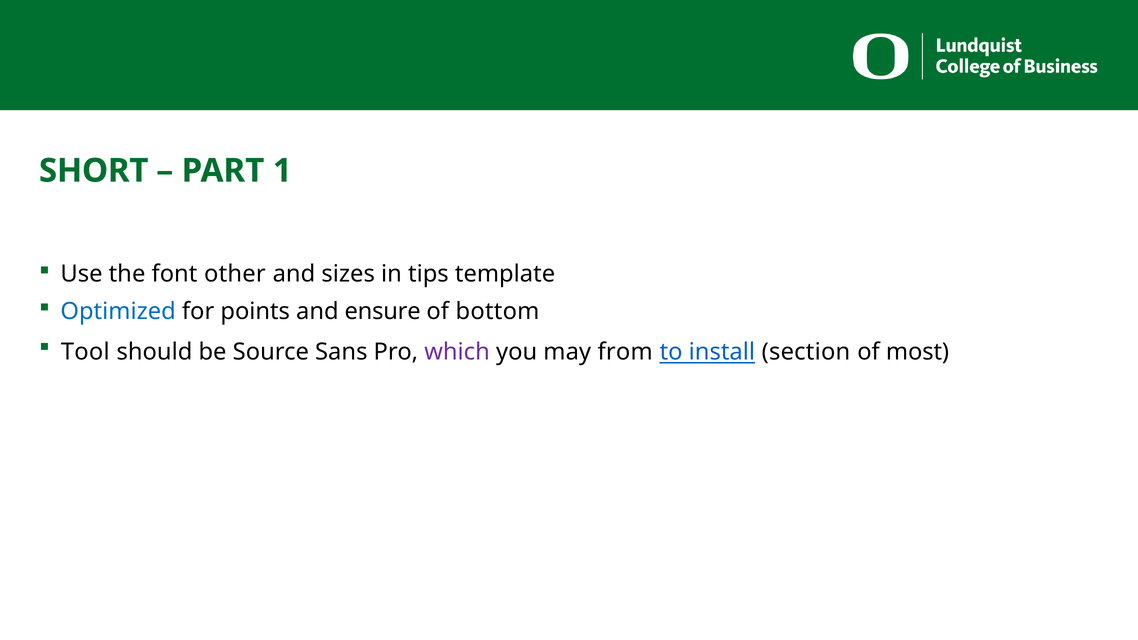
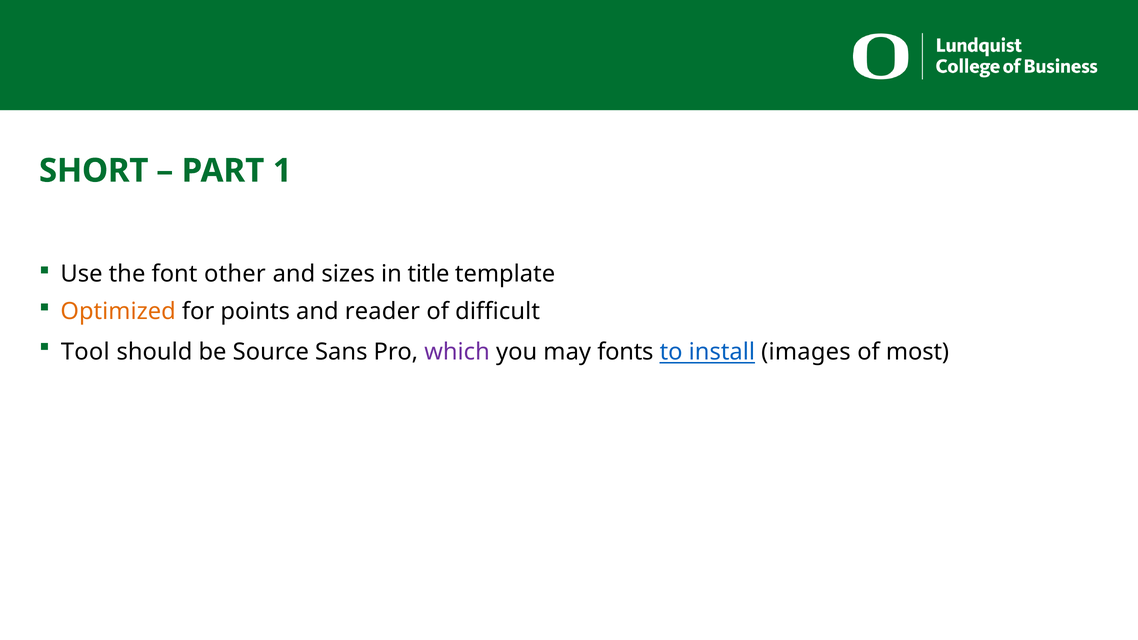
tips: tips -> title (429, 274)
Optimized colour: blue -> orange (118, 312)
ensure: ensure -> reader (382, 312)
bottom: bottom -> difficult (498, 312)
from: from -> fonts (625, 352)
section: section -> images (806, 352)
